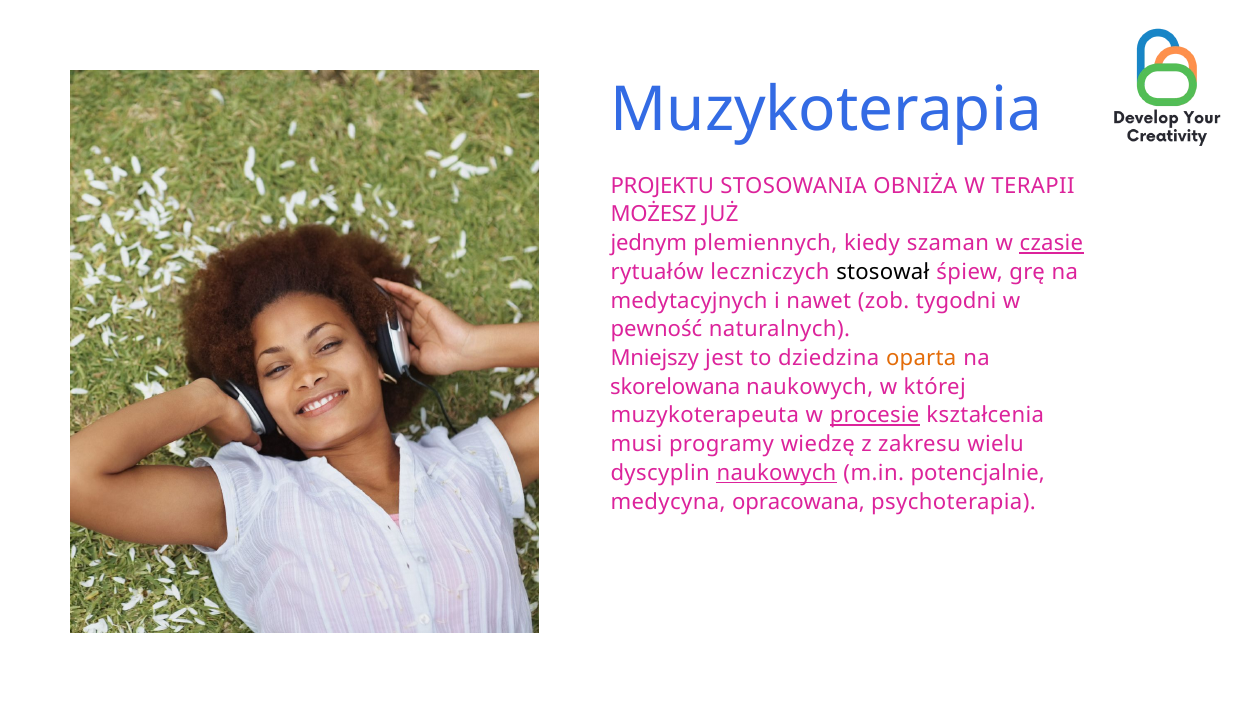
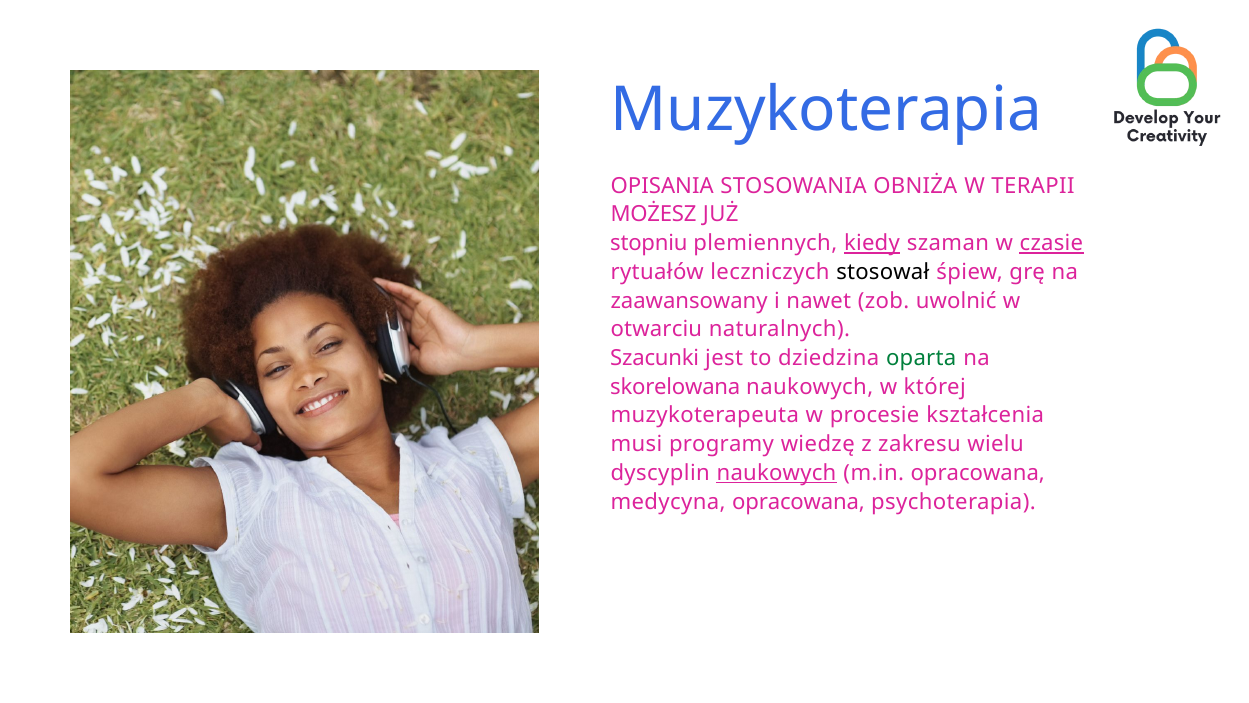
PROJEKTU: PROJEKTU -> OPISANIA (662, 186)
jednym: jednym -> stopniu (649, 243)
kiedy underline: none -> present (872, 243)
medytacyjnych: medytacyjnych -> zaawansowany (689, 301)
tygodni: tygodni -> uwolnić (956, 301)
pewność: pewność -> otwarciu (656, 329)
Mniejszy: Mniejszy -> Szacunki (655, 358)
oparta colour: orange -> green (921, 358)
procesie underline: present -> none (875, 415)
m.in potencjalnie: potencjalnie -> opracowana (978, 473)
